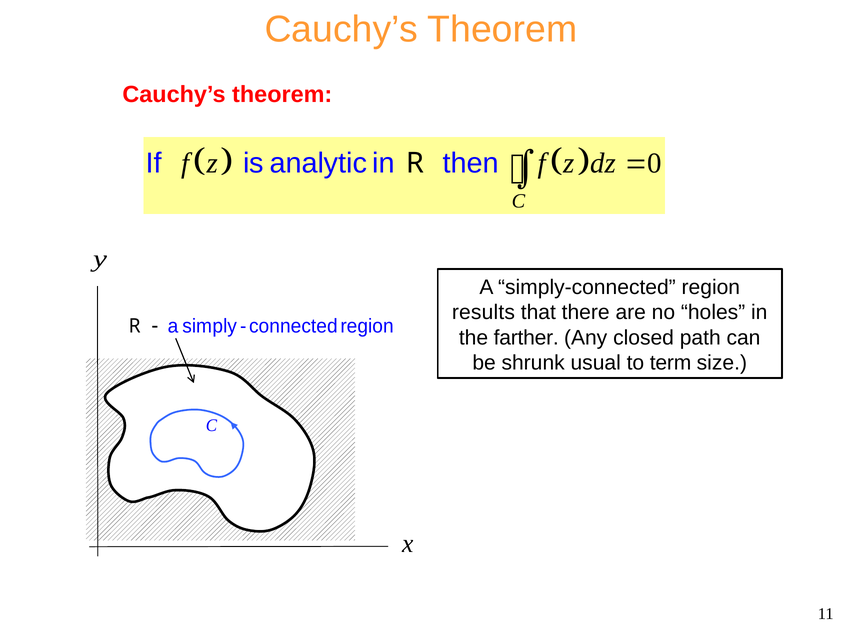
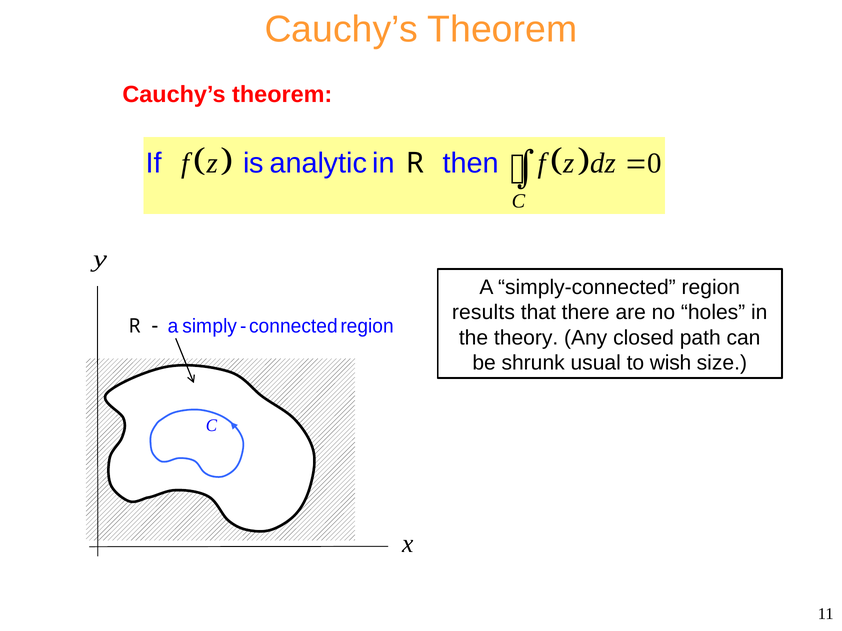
farther: farther -> theory (526, 338)
term: term -> wish (671, 363)
